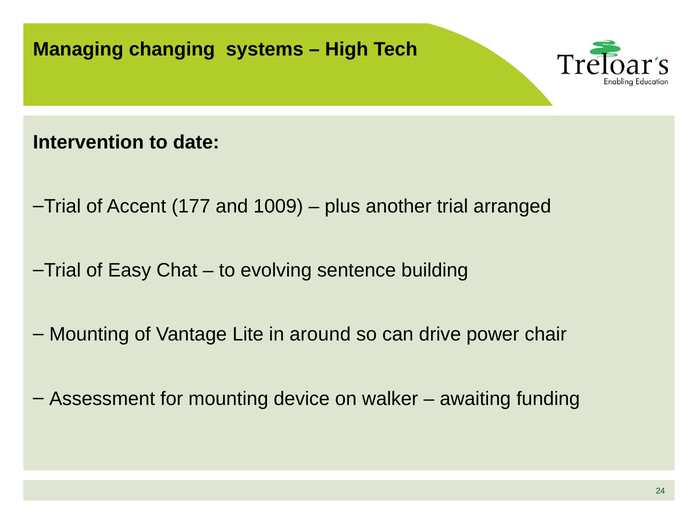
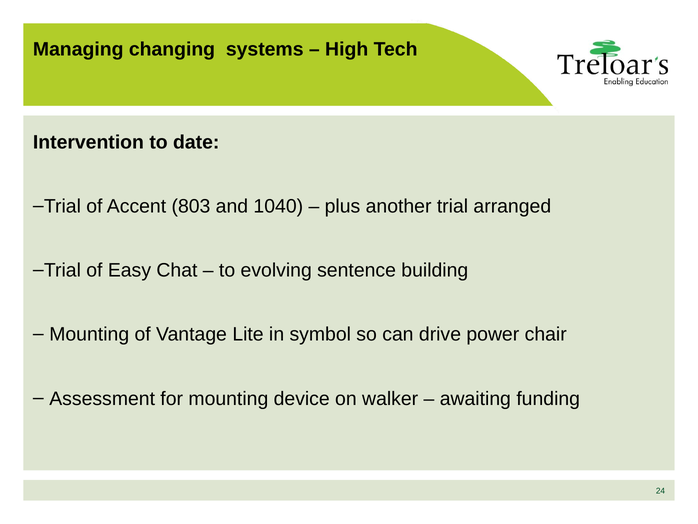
177: 177 -> 803 (191, 206)
1009: 1009 -> 1040 (278, 206)
around: around -> symbol (320, 334)
